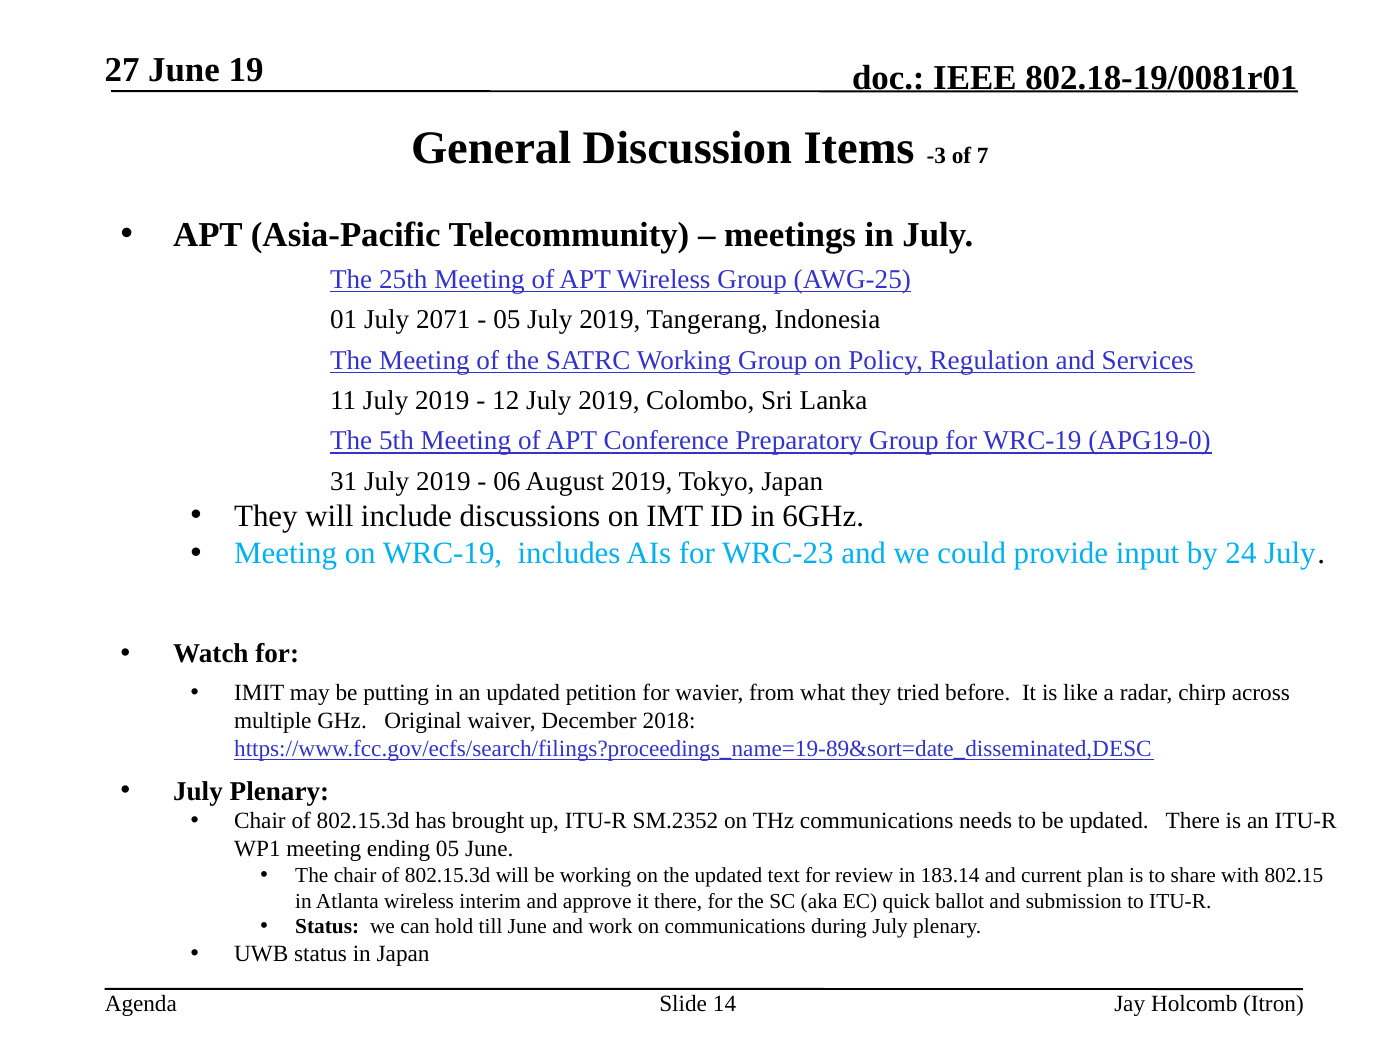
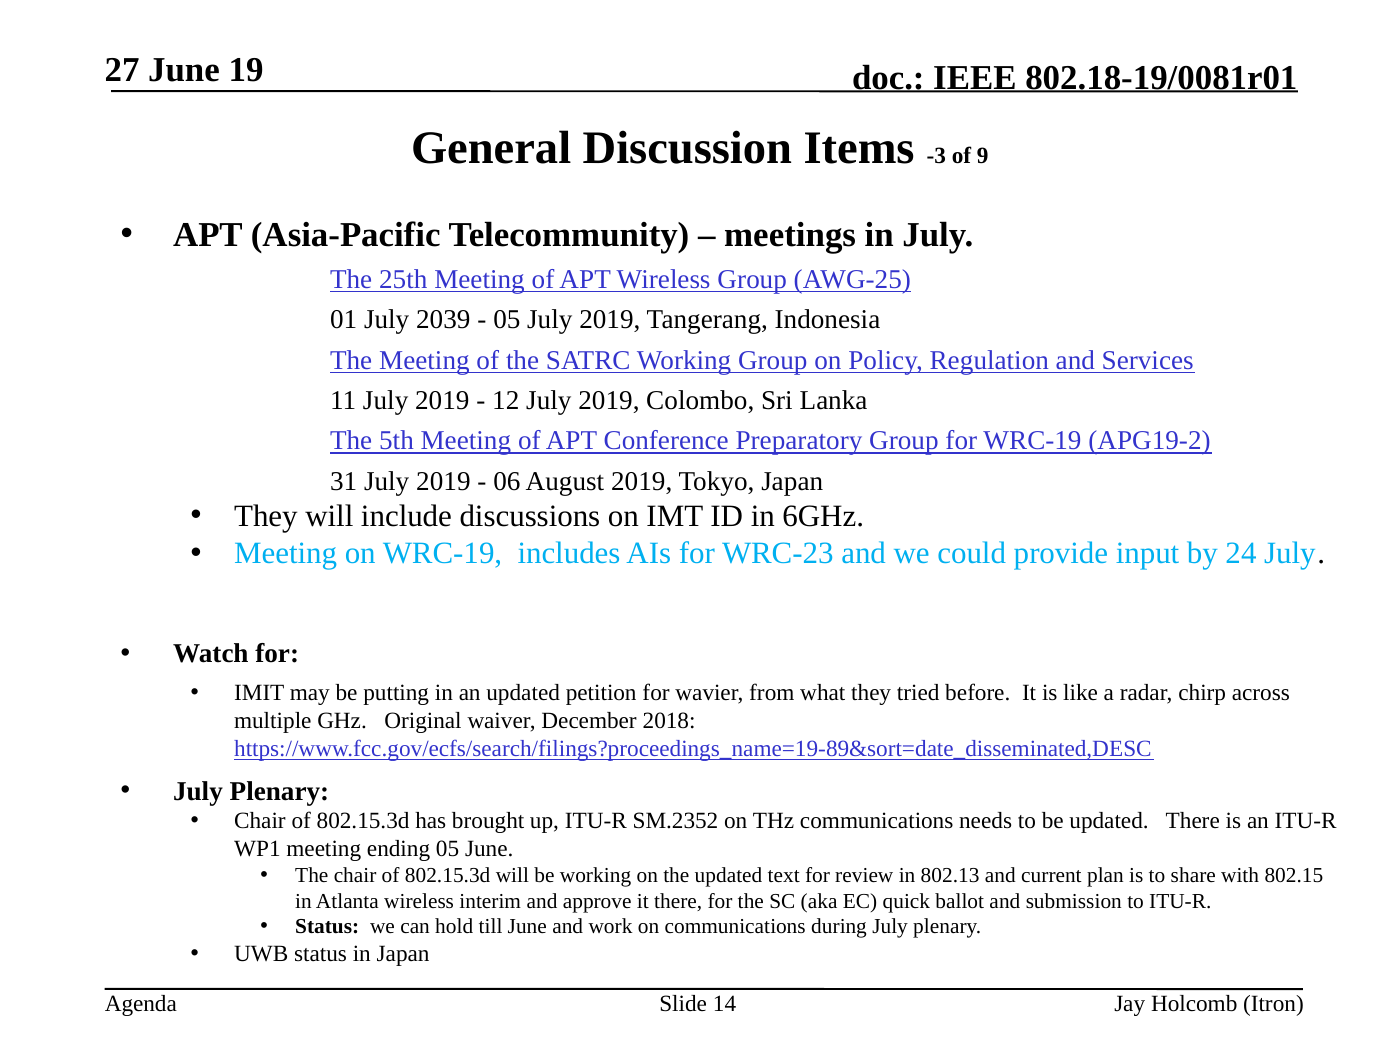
7: 7 -> 9 (983, 156)
2071: 2071 -> 2039 (443, 320)
APG19-0: APG19-0 -> APG19-2 (1150, 441)
183.14: 183.14 -> 802.13 (950, 876)
